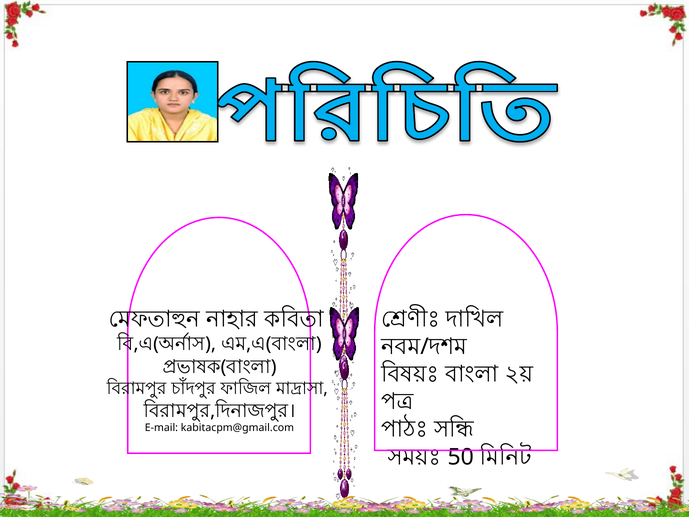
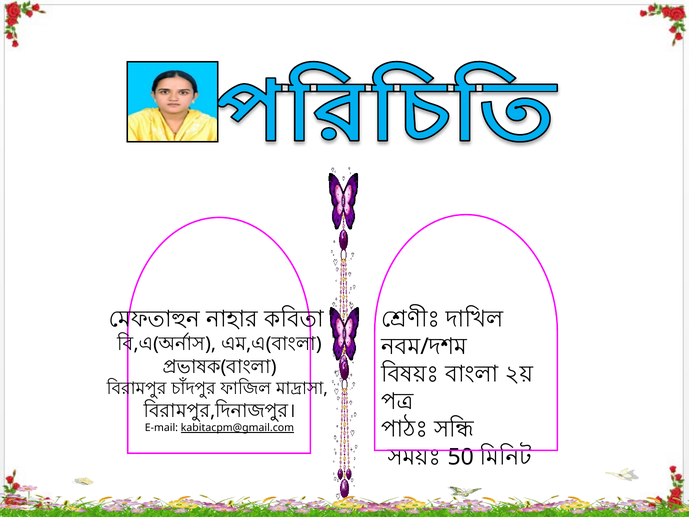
kabitacpm@gmail.com underline: none -> present (237, 428)
